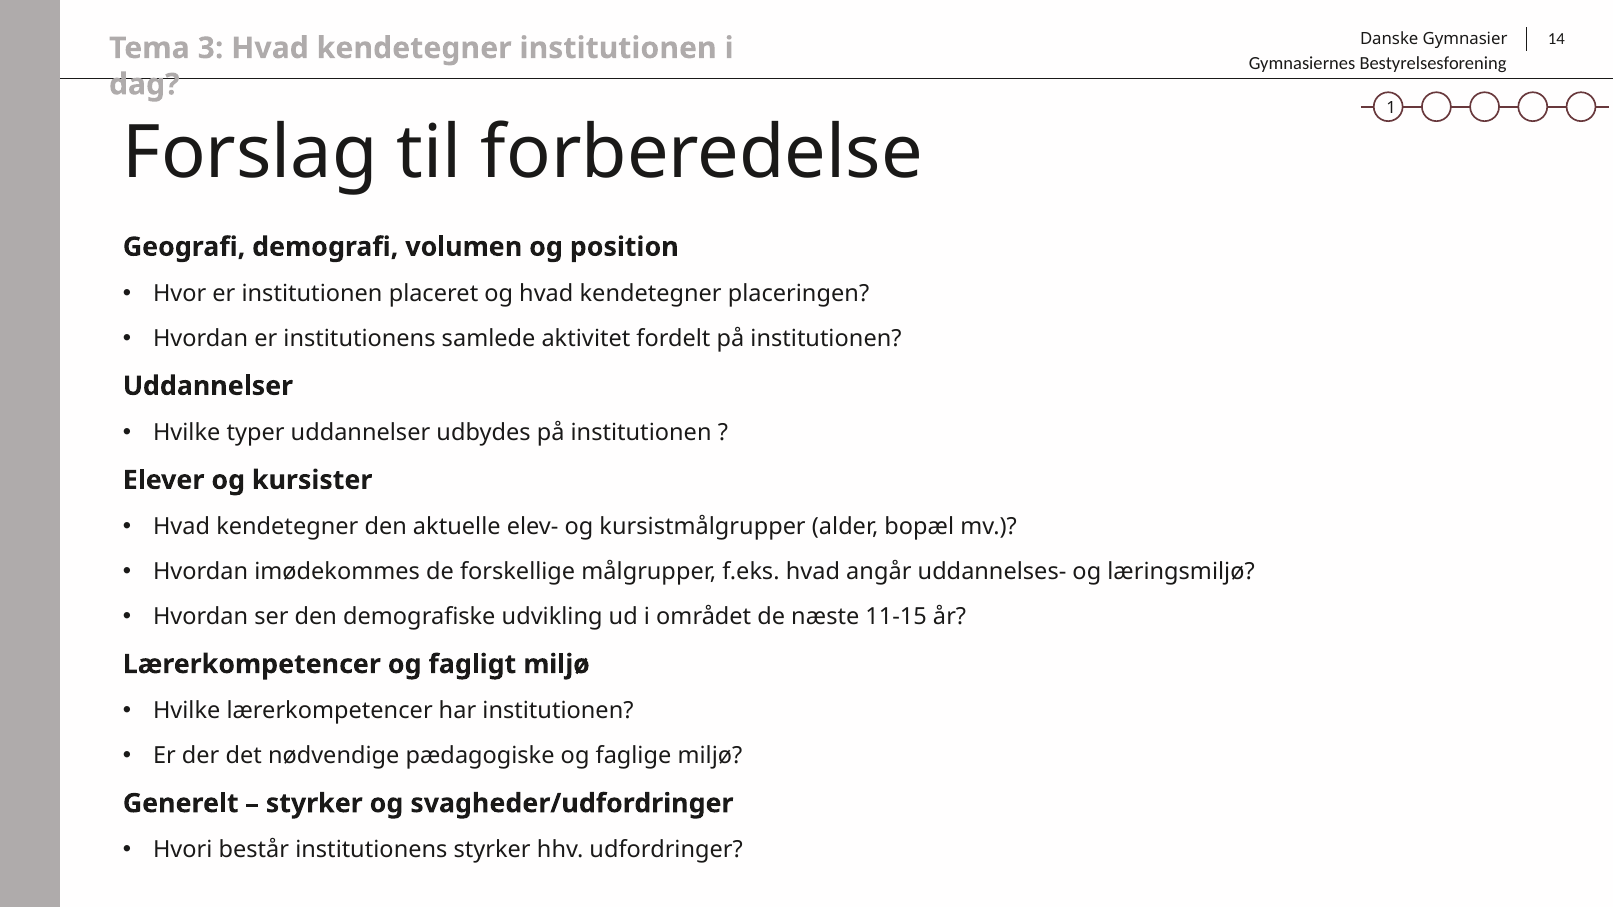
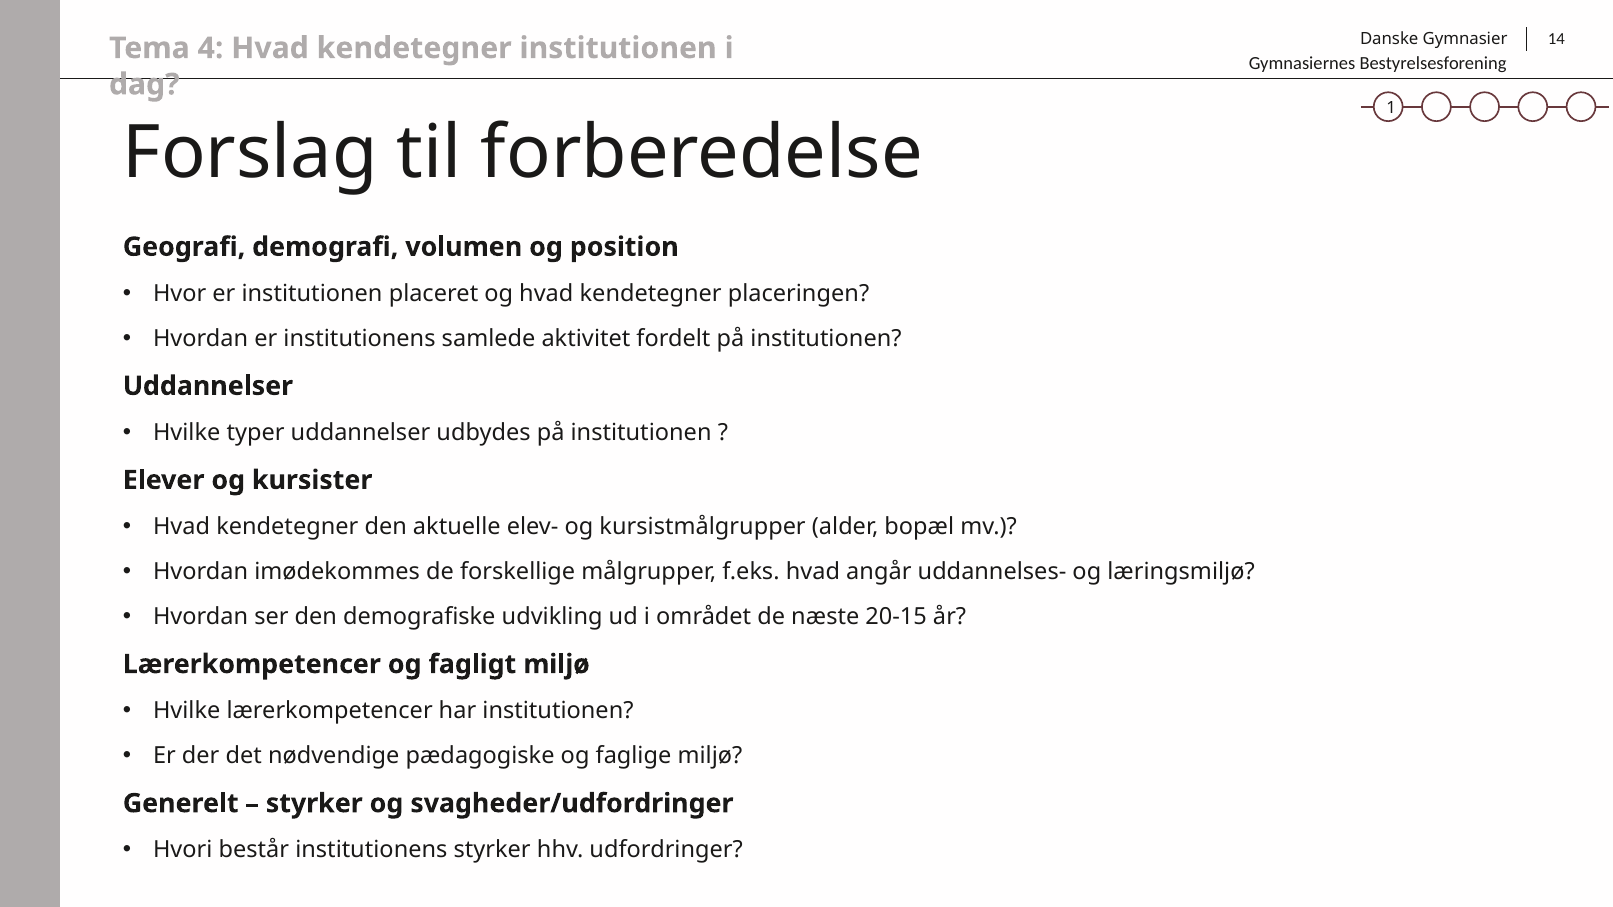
3: 3 -> 4 (211, 48)
11-15: 11-15 -> 20-15 (896, 617)
